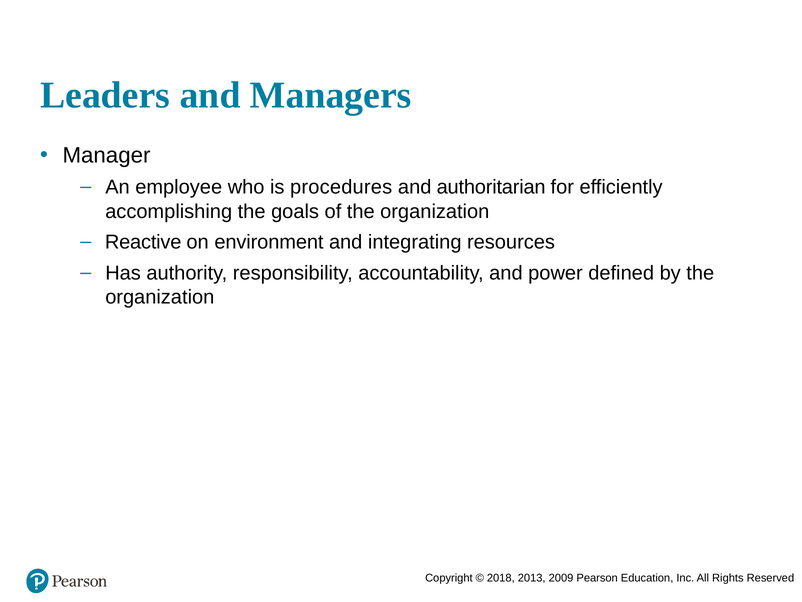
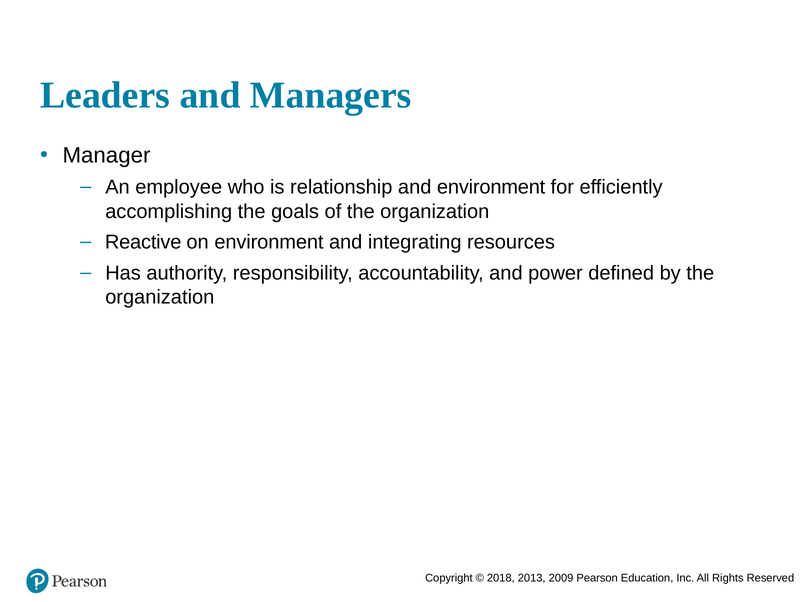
procedures: procedures -> relationship (341, 187)
and authoritarian: authoritarian -> environment (491, 187)
